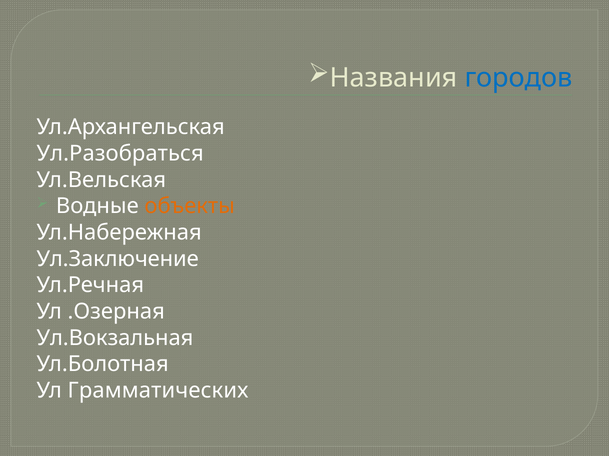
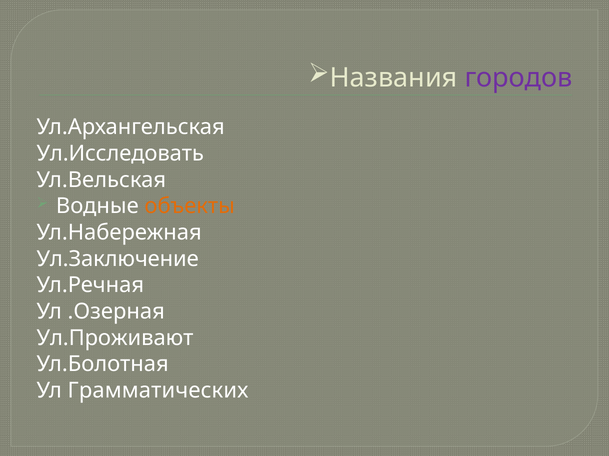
городов colour: blue -> purple (518, 78)
Ул.Разобраться: Ул.Разобраться -> Ул.Исследовать (120, 154)
Ул.Вокзальная: Ул.Вокзальная -> Ул.Проживают (115, 338)
